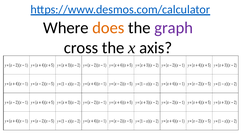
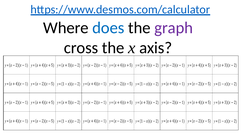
does colour: orange -> blue (108, 28)
